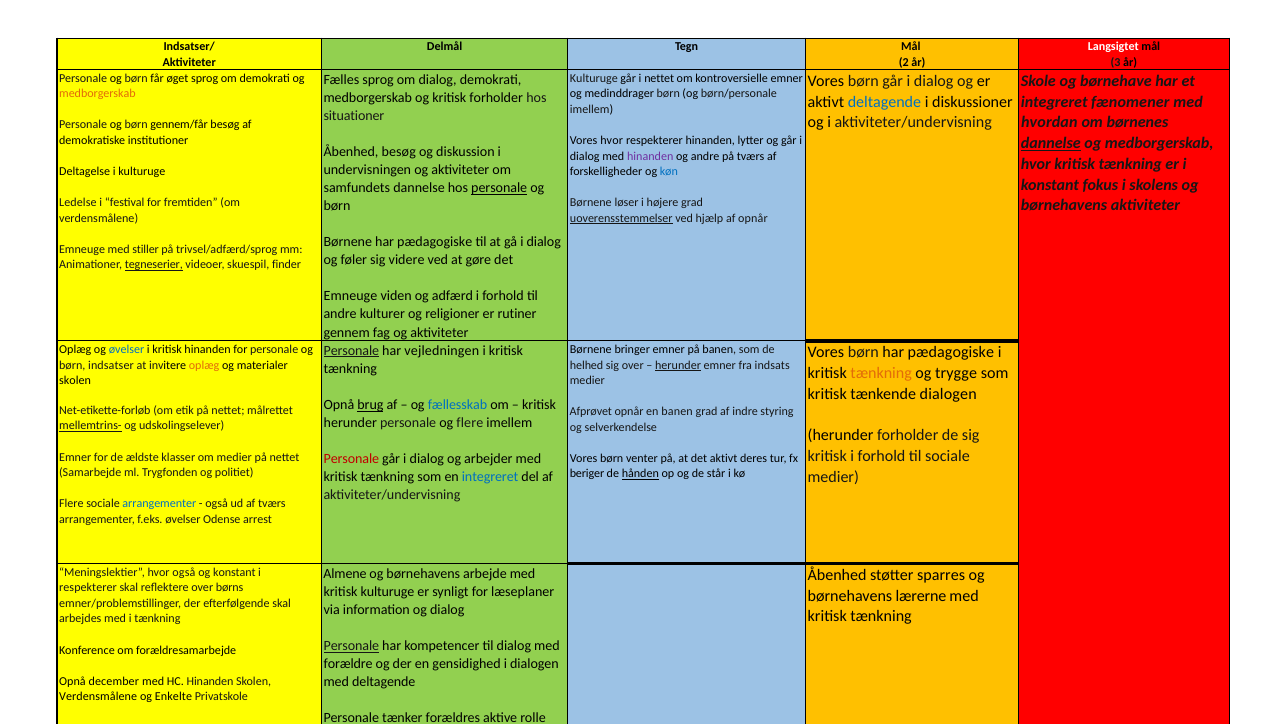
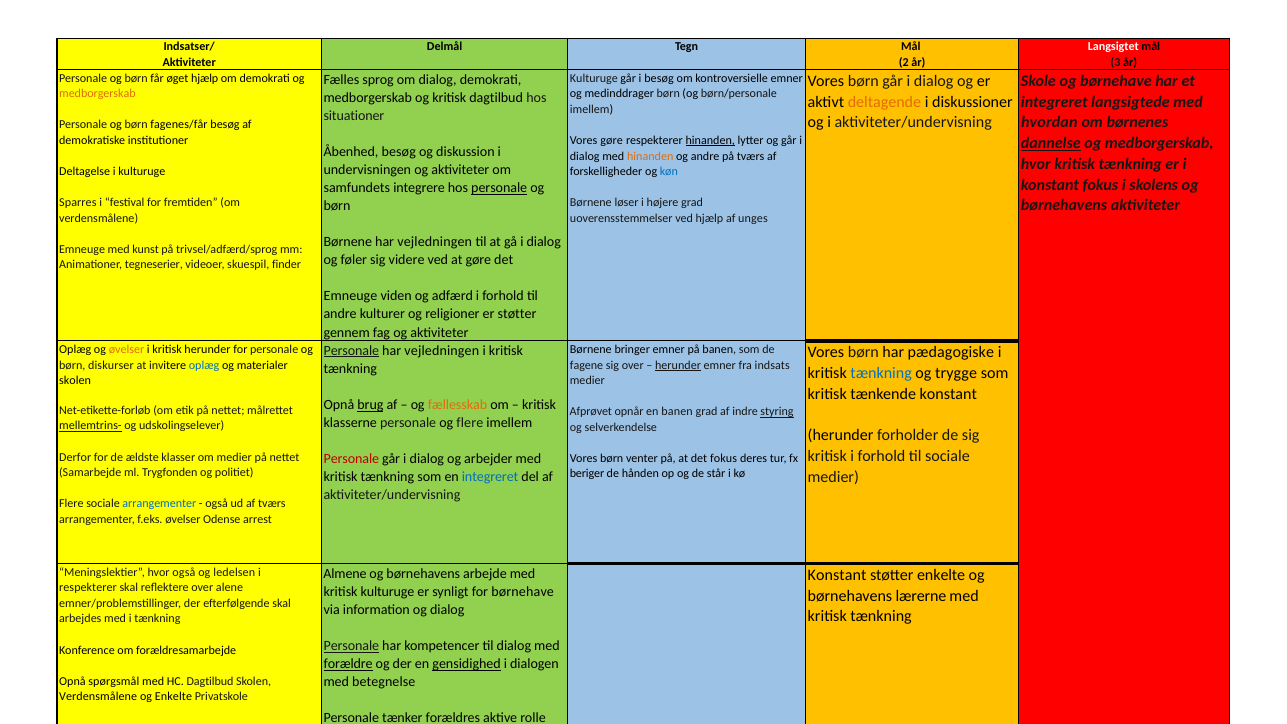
øget sprog: sprog -> hjælp (205, 78)
i nettet: nettet -> besøg (659, 78)
kritisk forholder: forholder -> dagtilbud (496, 98)
deltagende colour: blue -> orange (884, 102)
fænomener: fænomener -> langsigtede (1130, 102)
gennem/får: gennem/får -> fagenes/får (179, 125)
Vores hvor: hvor -> gøre (612, 140)
hinanden underline: none -> present (710, 140)
hinanden colour: purple -> orange (650, 156)
samfundets dannelse: dannelse -> integrere (419, 188)
Ledelse: Ledelse -> Sparres (78, 203)
uoverensstemmelser underline: present -> none (621, 218)
af opnår: opnår -> unges (753, 218)
Børnene har pædagogiske: pædagogiske -> vejledningen (435, 242)
stiller: stiller -> kunst (146, 249)
tegneserier underline: present -> none (154, 265)
er rutiner: rutiner -> støtter (517, 314)
øvelser colour: blue -> orange (127, 349)
kritisk hinanden: hinanden -> herunder (208, 349)
indsatser: indsatser -> diskurser (111, 365)
oplæg colour: orange -> blue (204, 365)
helhed: helhed -> fagene (587, 365)
tænkning colour: orange -> blue (881, 373)
tænkende dialogen: dialogen -> konstant (948, 394)
fællesskab colour: blue -> orange (457, 405)
styring underline: none -> present (777, 412)
herunder: herunder -> klasserne (350, 423)
Emner: Emner -> Derfor (75, 457)
det aktivt: aktivt -> fokus (724, 458)
hånden underline: present -> none (640, 474)
og konstant: konstant -> ledelsen (234, 572)
Åbenhed: Åbenhed -> Konstant (837, 575)
støtter sparres: sparres -> enkelte (941, 575)
børns: børns -> alene (230, 588)
for læseplaner: læseplaner -> børnehave (523, 592)
forældre underline: none -> present (348, 664)
gensidighed underline: none -> present (467, 664)
december: december -> spørgsmål (114, 681)
HC Hinanden: Hinanden -> Dagtilbud (210, 681)
med deltagende: deltagende -> betegnelse (384, 682)
